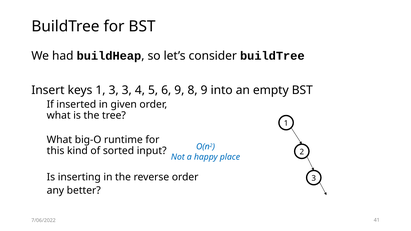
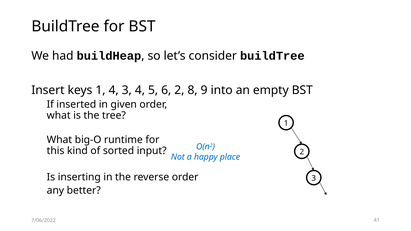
1 3: 3 -> 4 (114, 90)
6 9: 9 -> 2 (179, 90)
